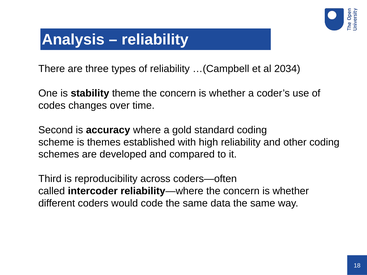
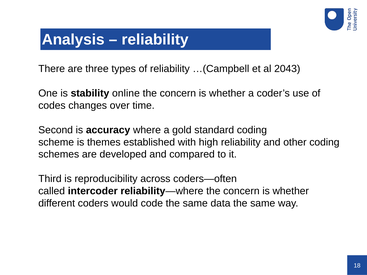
2034: 2034 -> 2043 (287, 69)
theme: theme -> online (126, 93)
